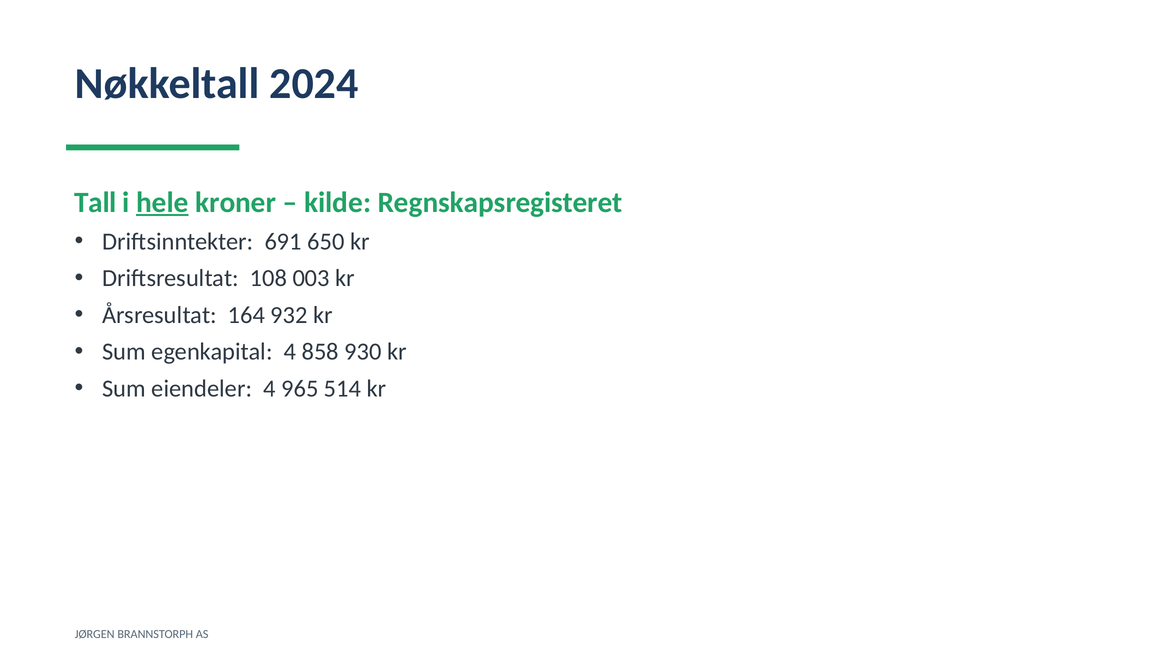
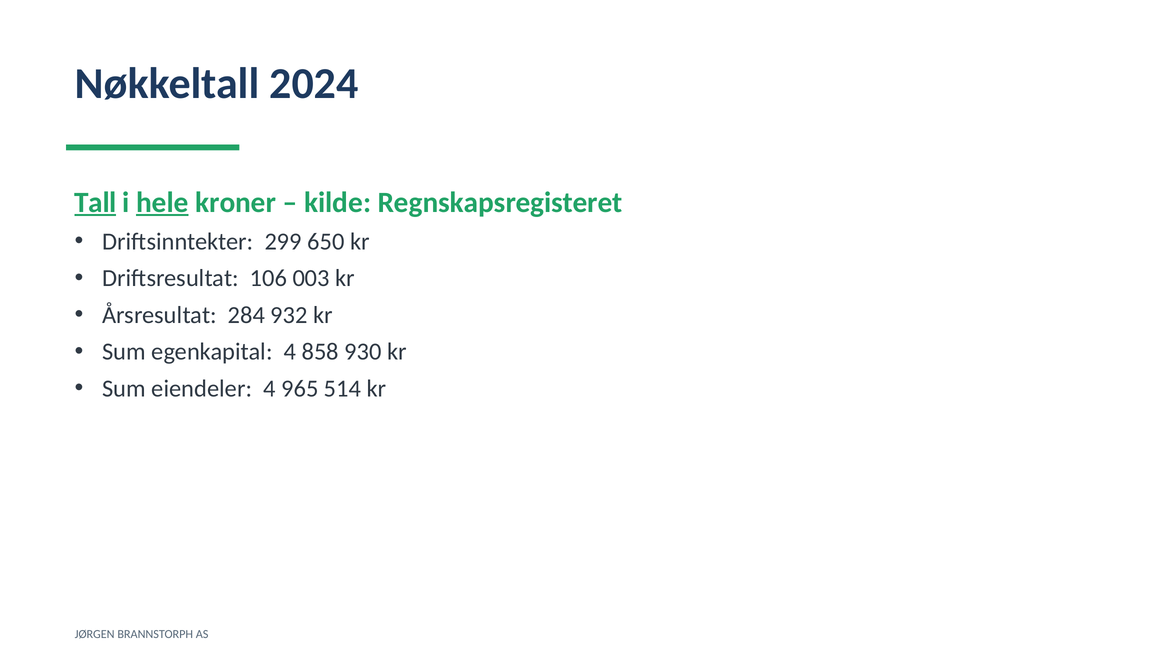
Tall underline: none -> present (95, 202)
691: 691 -> 299 (283, 241)
108: 108 -> 106 (268, 278)
164: 164 -> 284 (246, 315)
